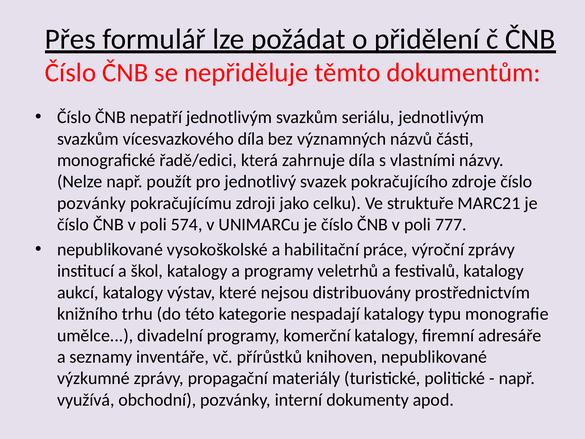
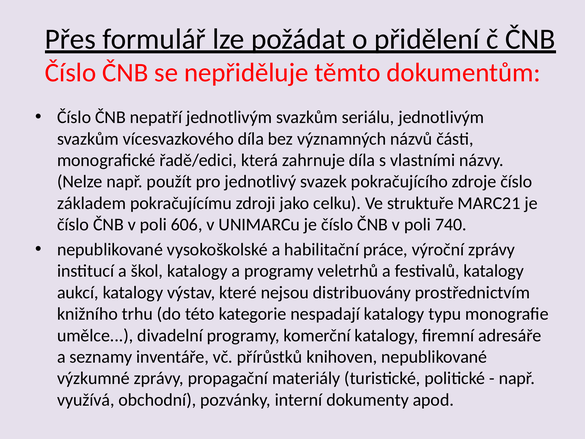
pozvánky: pozvánky -> základem (92, 203)
574: 574 -> 606 (187, 224)
777: 777 -> 740 (451, 224)
